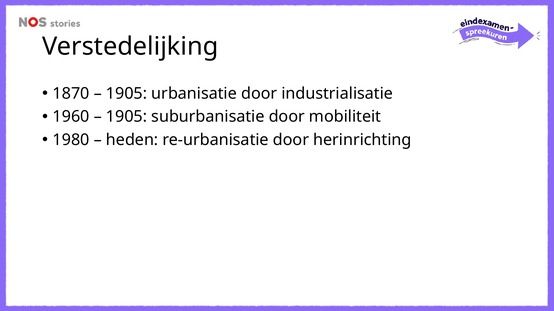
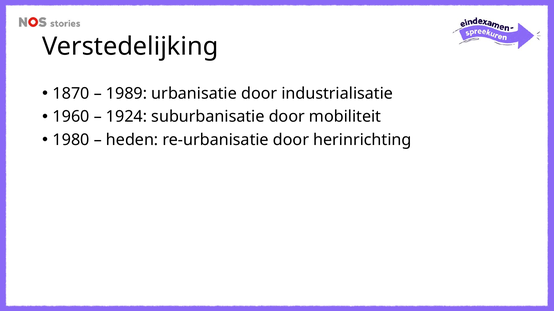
1905: 1905 -> 1989 (127, 94)
1905: 1905 -> 1924 (127, 117)
